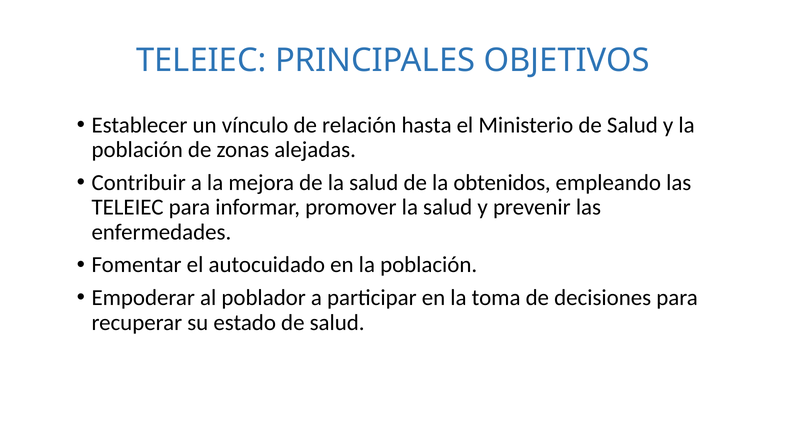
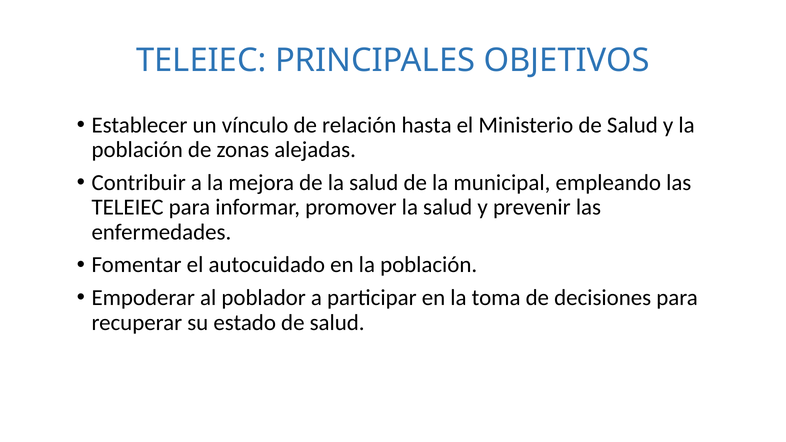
obtenidos: obtenidos -> municipal (502, 183)
